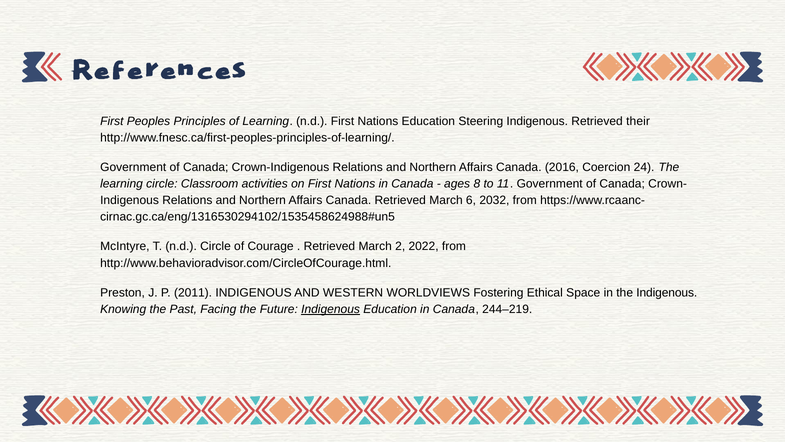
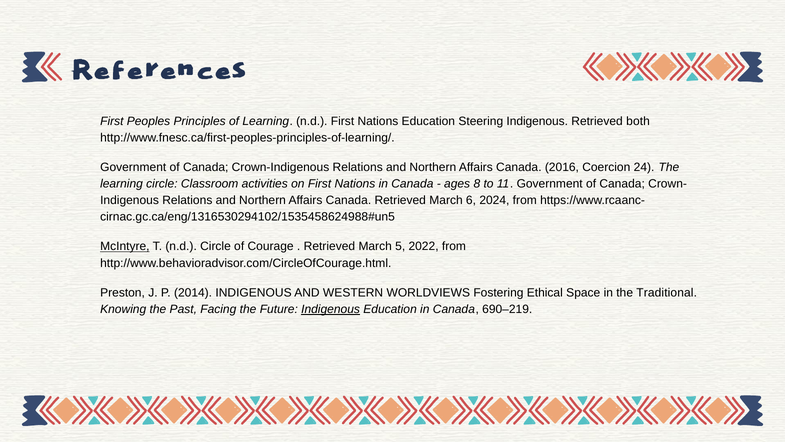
their: their -> both (638, 121)
2032: 2032 -> 2024 (494, 200)
McIntyre underline: none -> present (125, 246)
2: 2 -> 5 (400, 246)
2011: 2011 -> 2014 (193, 292)
the Indigenous: Indigenous -> Traditional (667, 292)
244–219: 244–219 -> 690–219 (507, 309)
